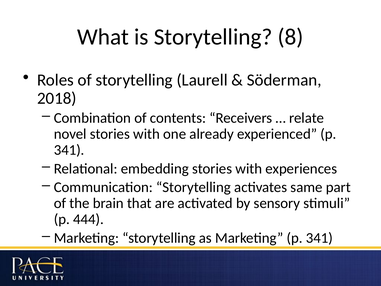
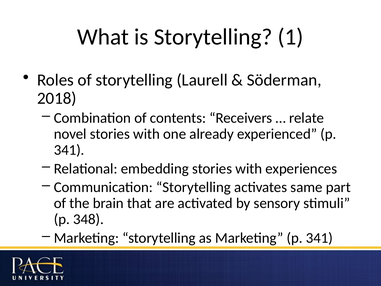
8: 8 -> 1 (291, 37)
444: 444 -> 348 (88, 219)
